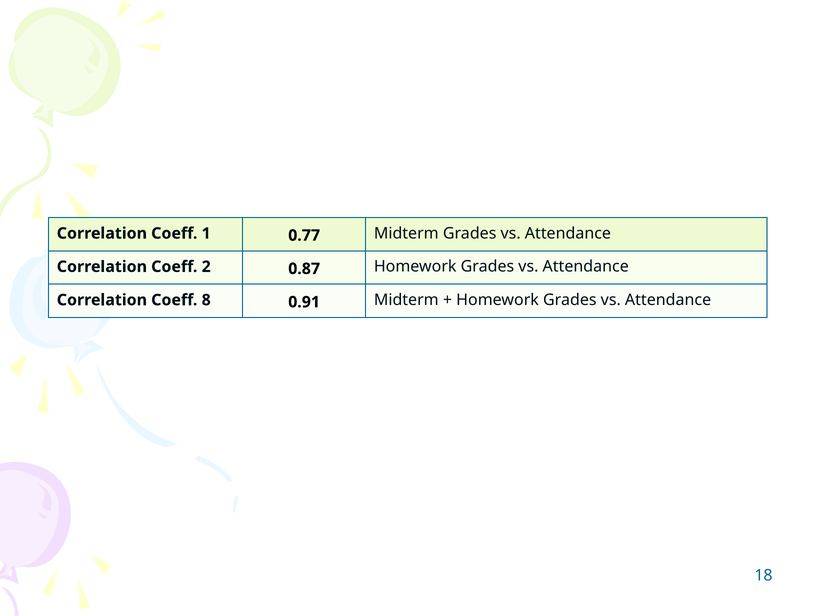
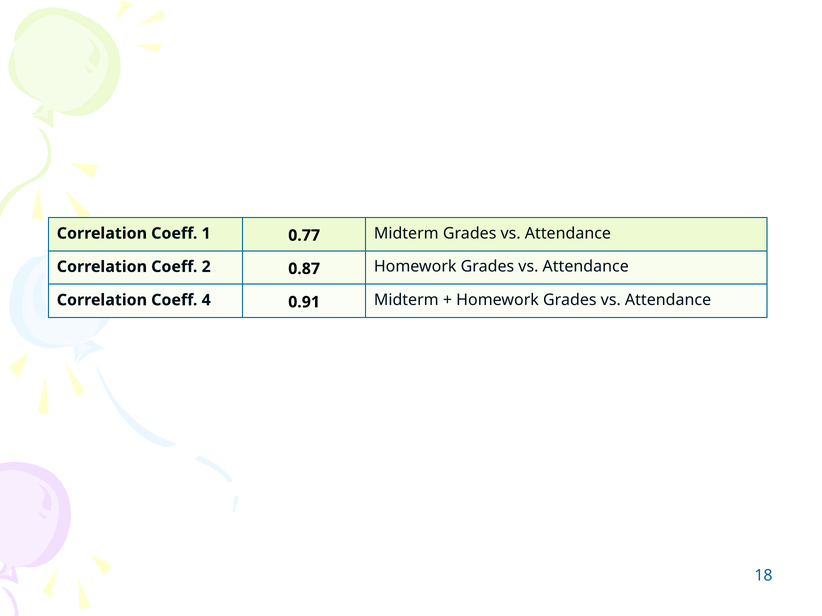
8: 8 -> 4 (206, 300)
